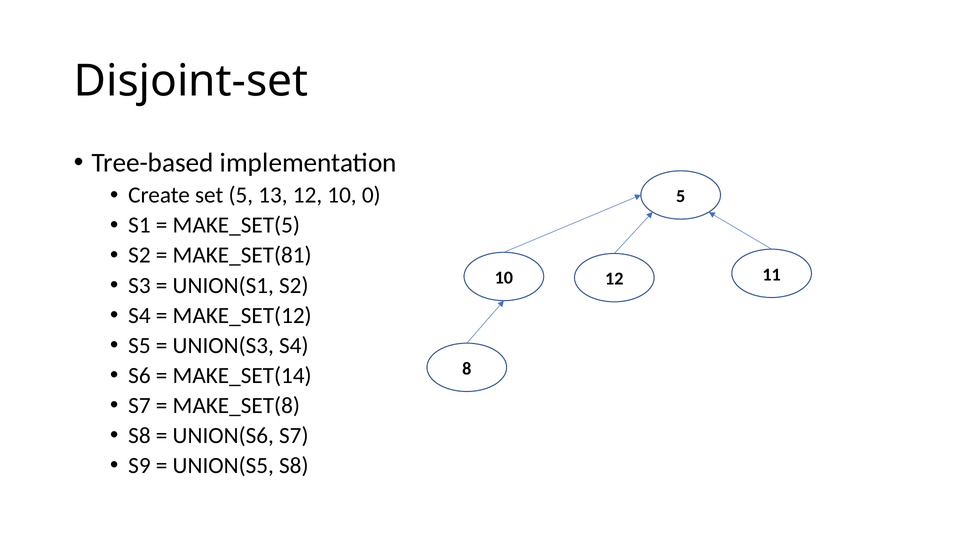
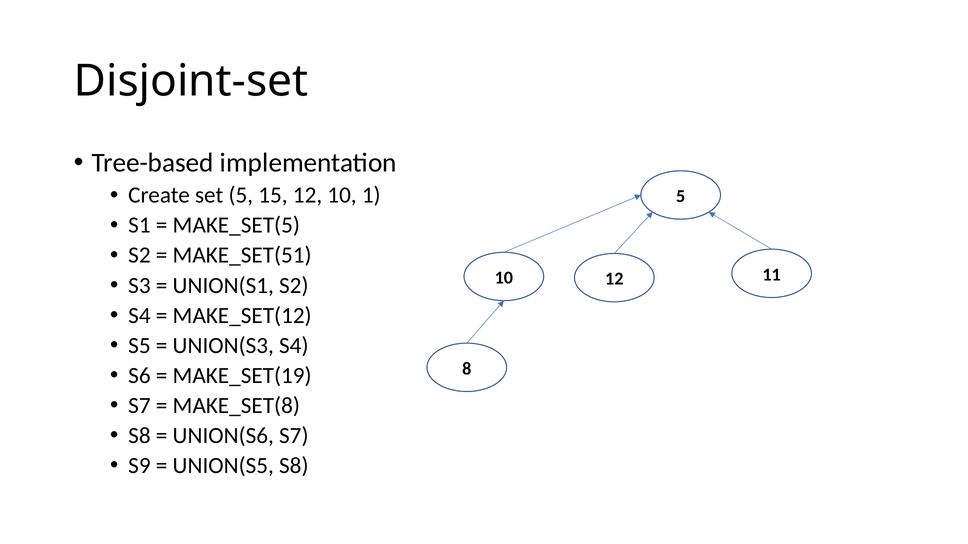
13: 13 -> 15 (273, 195)
0: 0 -> 1 (371, 195)
MAKE_SET(81: MAKE_SET(81 -> MAKE_SET(51 (242, 256)
MAKE_SET(14: MAKE_SET(14 -> MAKE_SET(19 (242, 376)
